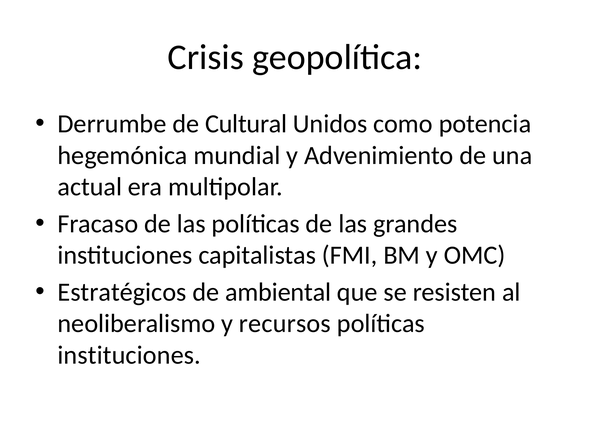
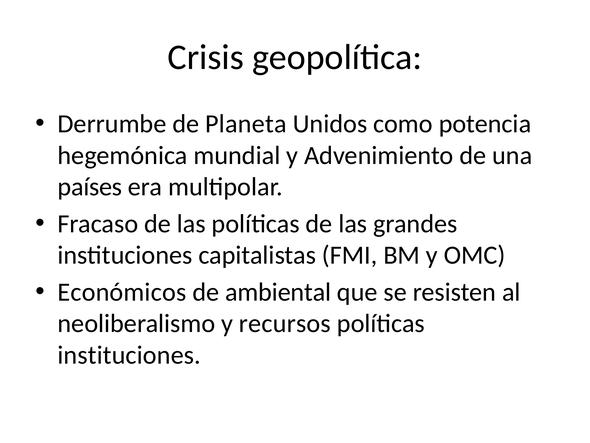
Cultural: Cultural -> Planeta (246, 124)
actual: actual -> países (90, 187)
Estratégicos: Estratégicos -> Económicos (122, 292)
